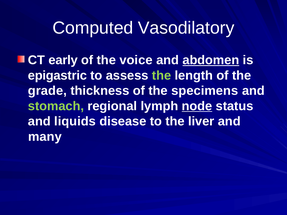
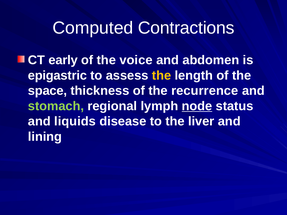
Vasodilatory: Vasodilatory -> Contractions (186, 28)
abdomen underline: present -> none (211, 60)
the colour: light green -> yellow (162, 76)
grade: grade -> space (48, 91)
specimens: specimens -> recurrence (205, 91)
many: many -> lining (45, 137)
